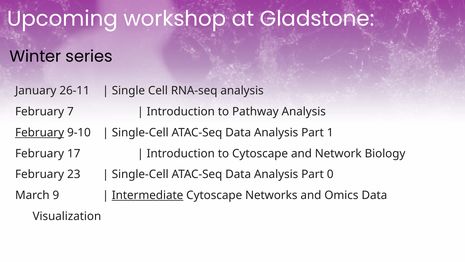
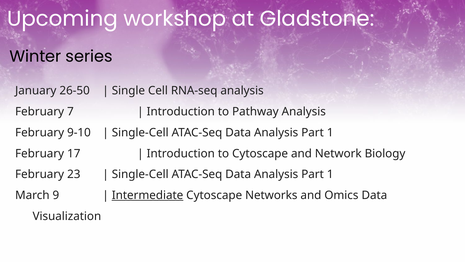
26-11: 26-11 -> 26-50 (75, 90)
February underline: present -> none (40, 132)
0: 0 -> 1 (330, 174)
